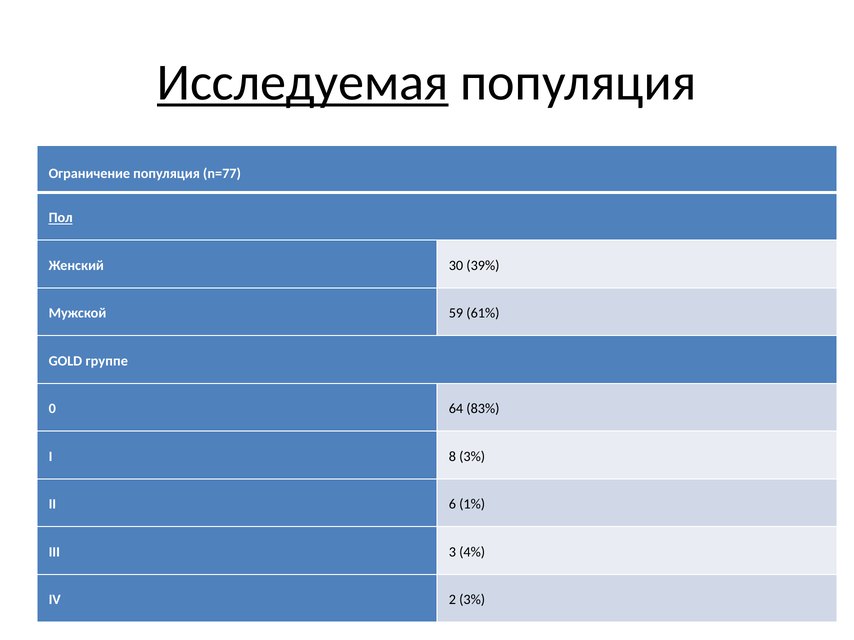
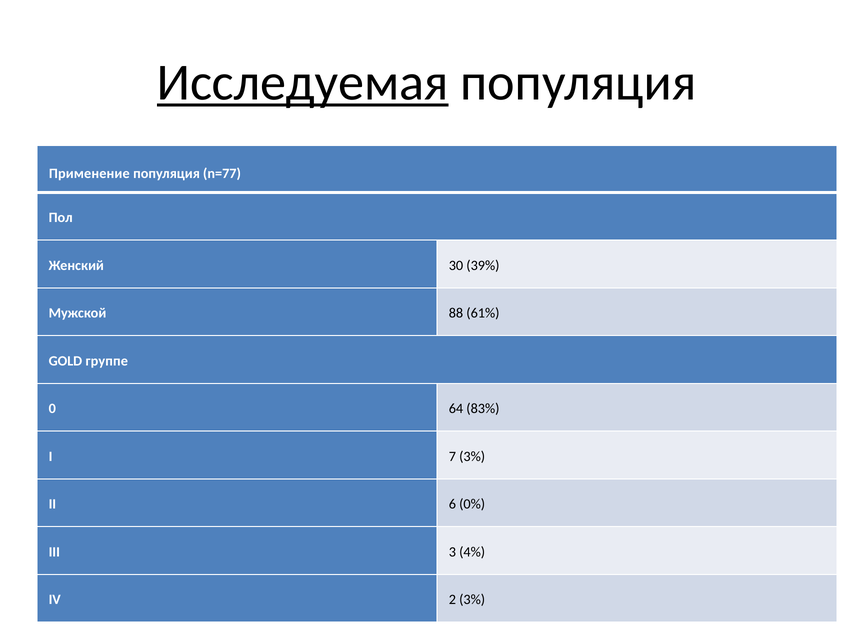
Ограничение: Ограничение -> Применение (89, 174)
Пол underline: present -> none (61, 218)
59: 59 -> 88 (456, 314)
8: 8 -> 7 (452, 457)
1%: 1% -> 0% (472, 505)
